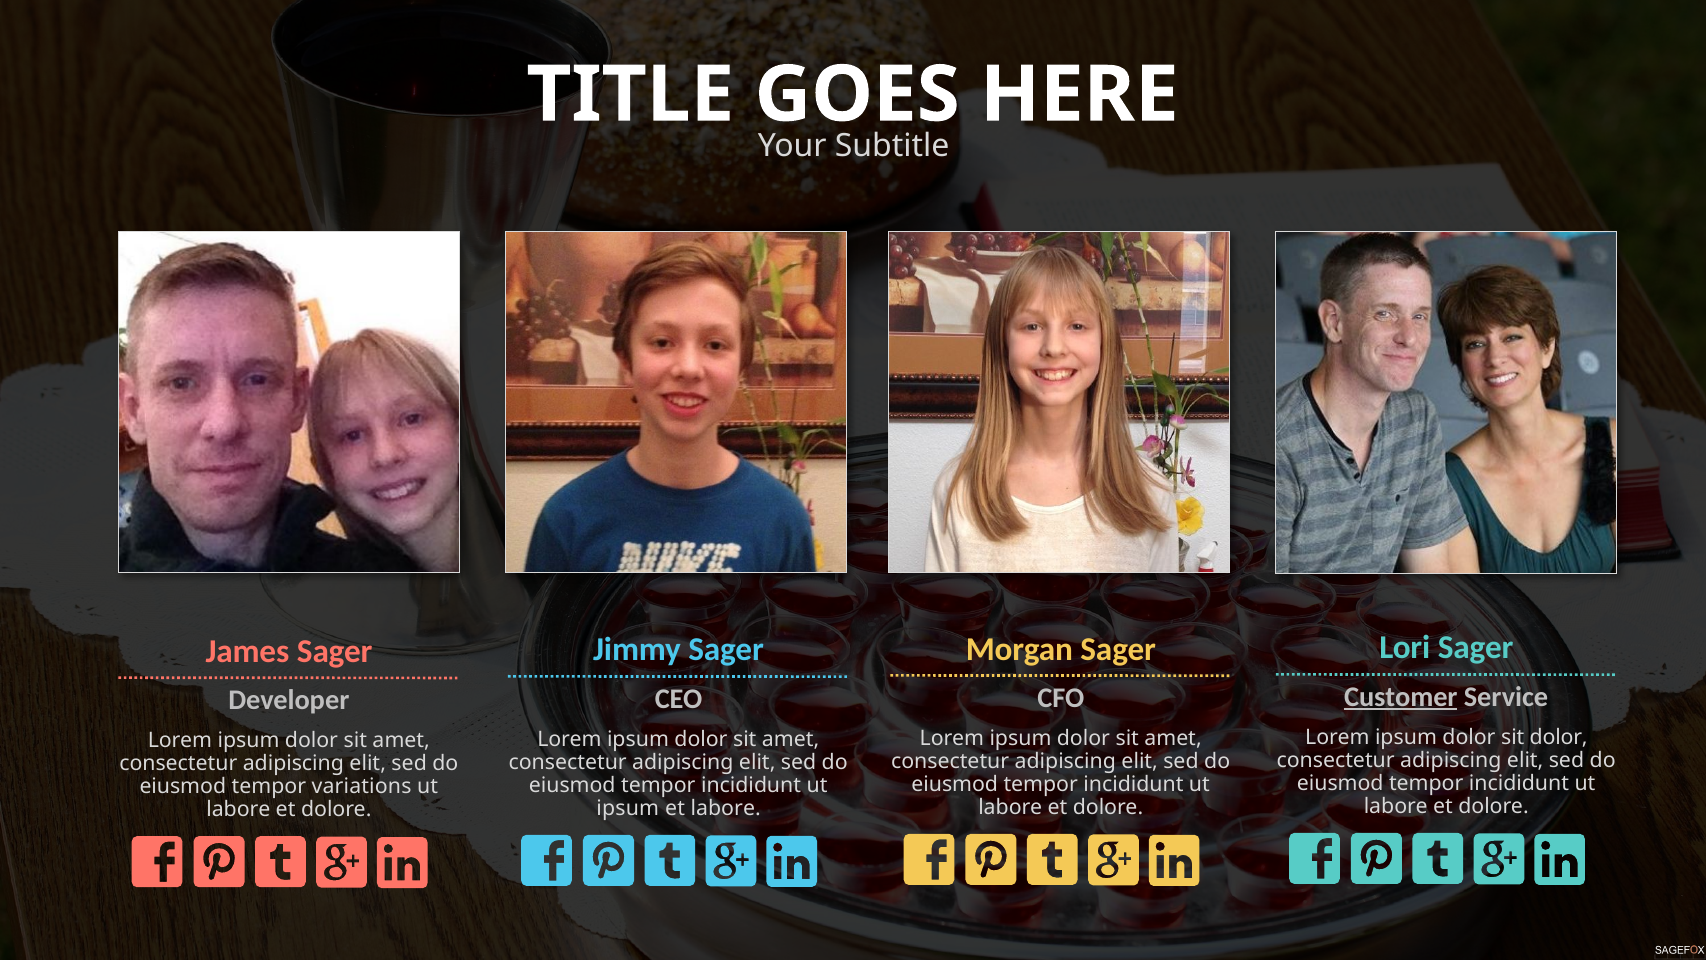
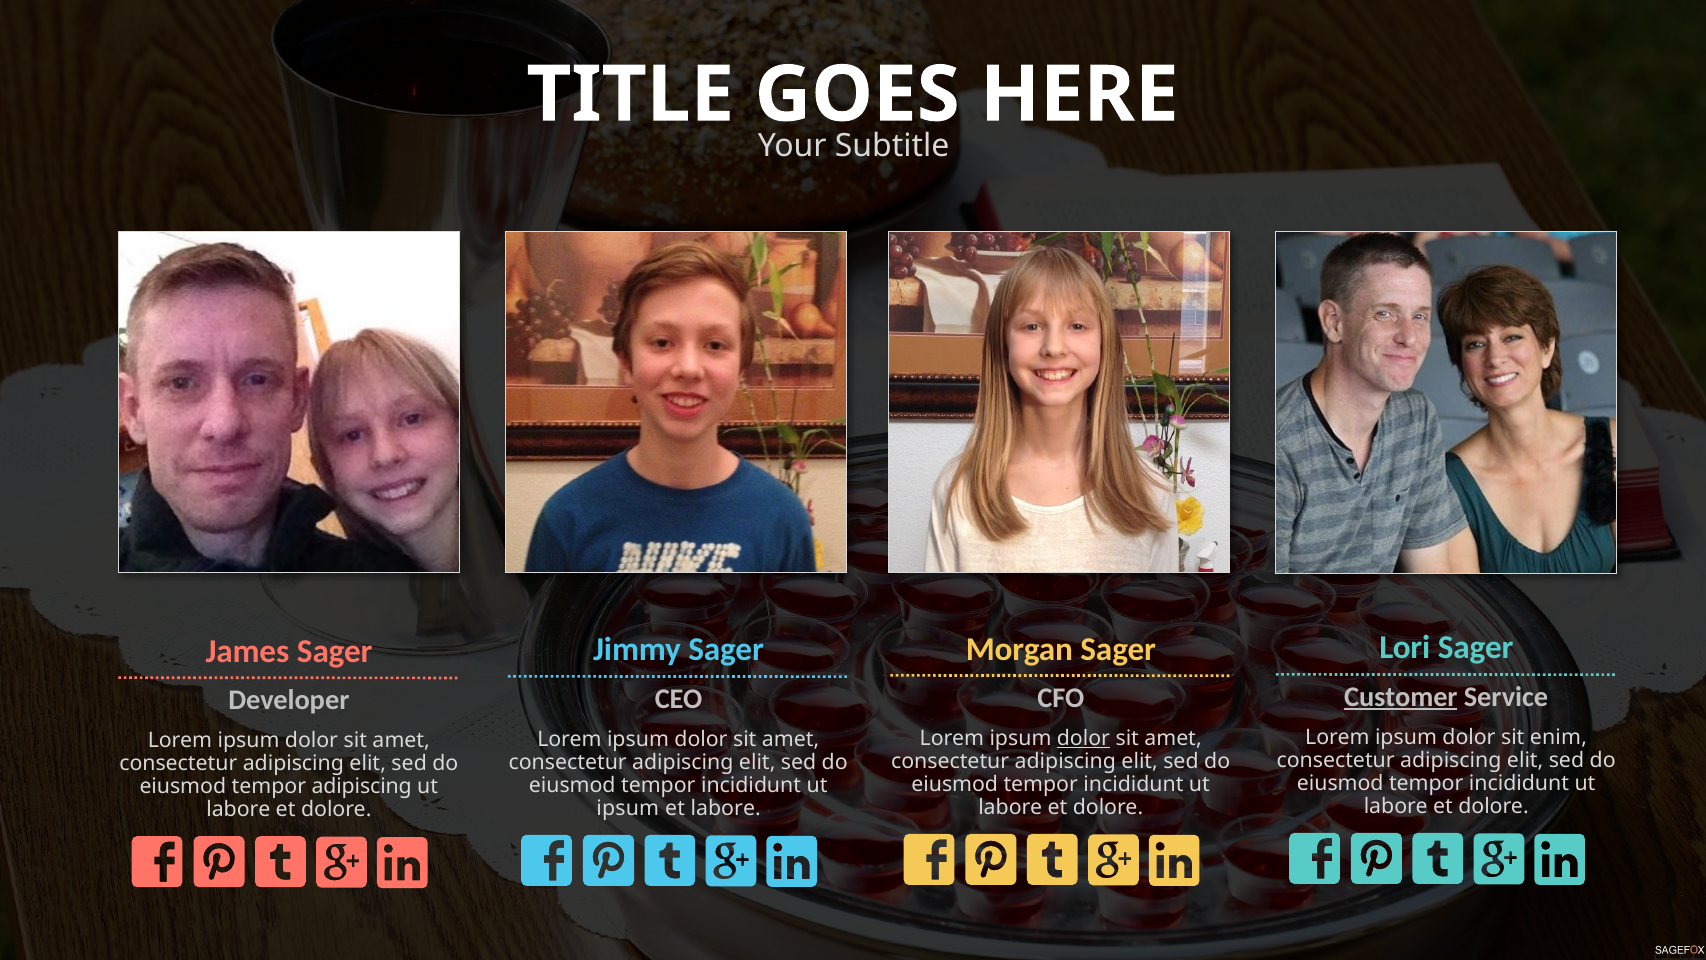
sit dolor: dolor -> enim (1558, 737)
dolor underline: none -> present (1083, 738)
tempor variations: variations -> adipiscing (362, 786)
